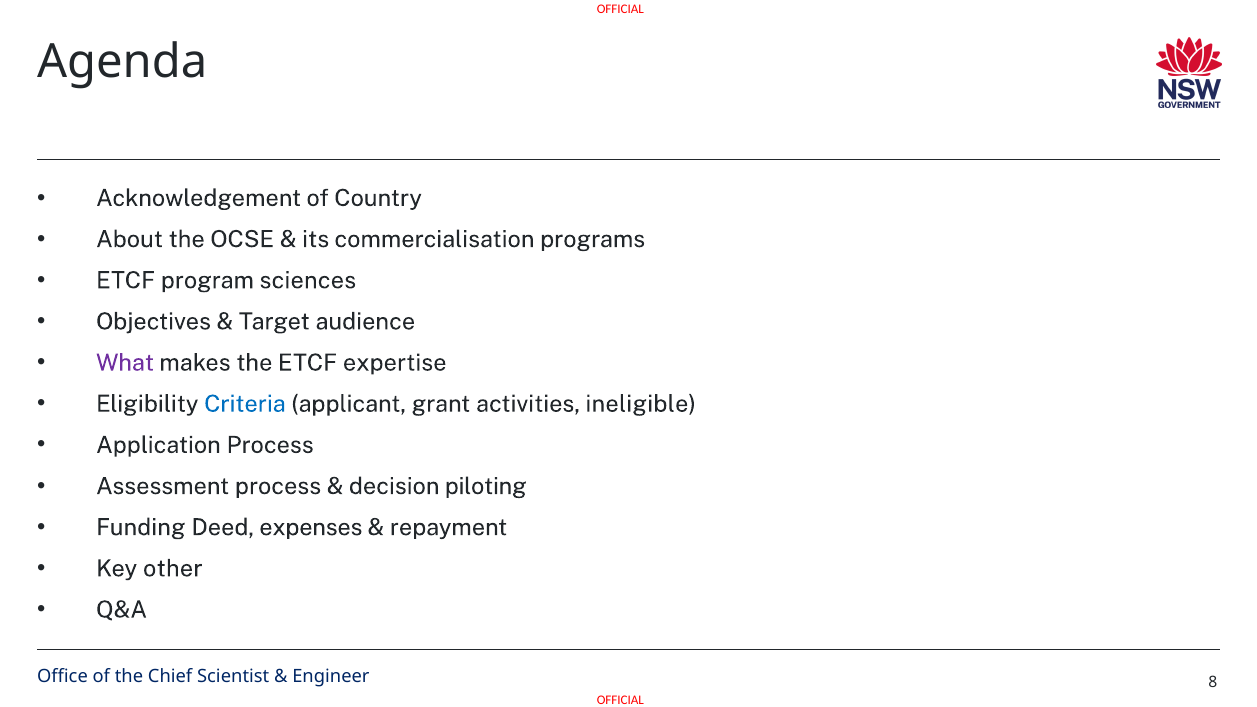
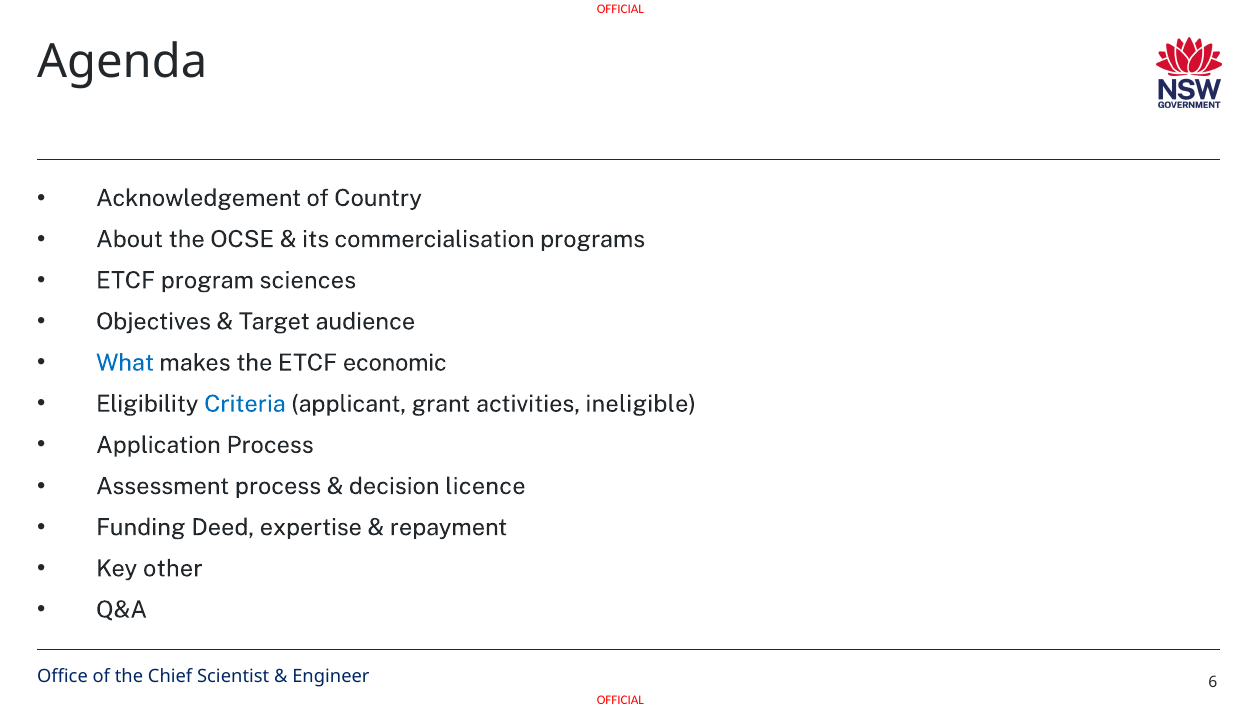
What colour: purple -> blue (125, 363)
expertise: expertise -> economic (395, 363)
piloting: piloting -> licence (485, 486)
expenses: expenses -> expertise (311, 527)
8: 8 -> 6 (1213, 682)
